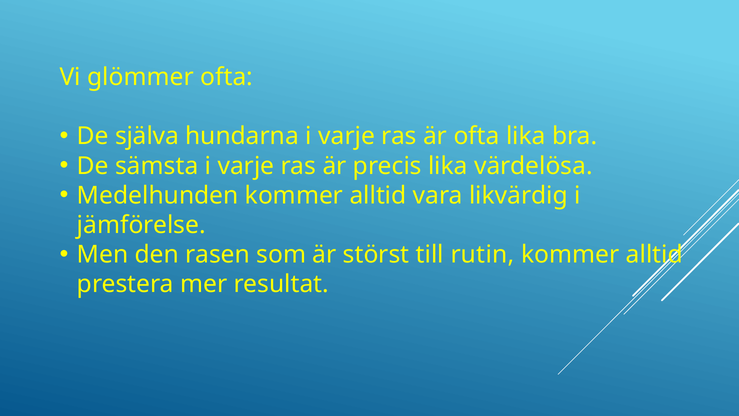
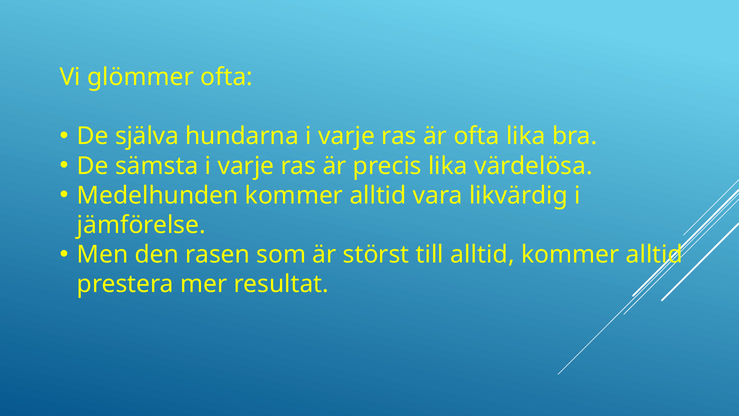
till rutin: rutin -> alltid (482, 255)
